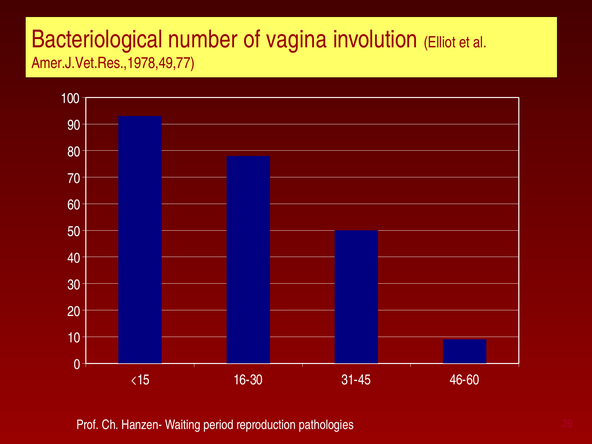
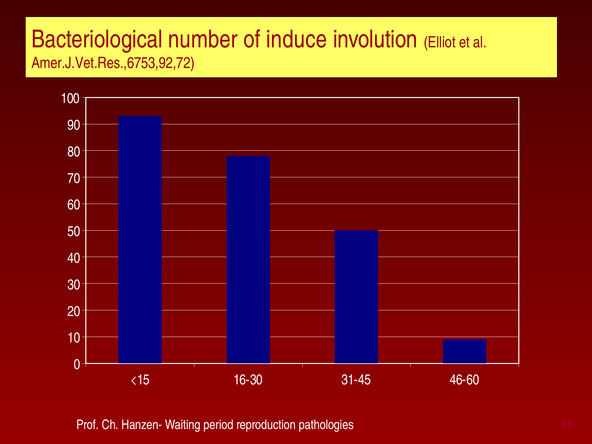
vagina: vagina -> induce (297, 40)
Amer.J.Vet.Res.,1978,49,77: Amer.J.Vet.Res.,1978,49,77 -> Amer.J.Vet.Res.,6753,92,72 (113, 63)
